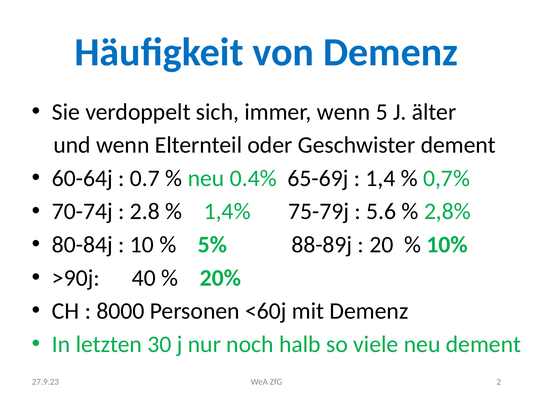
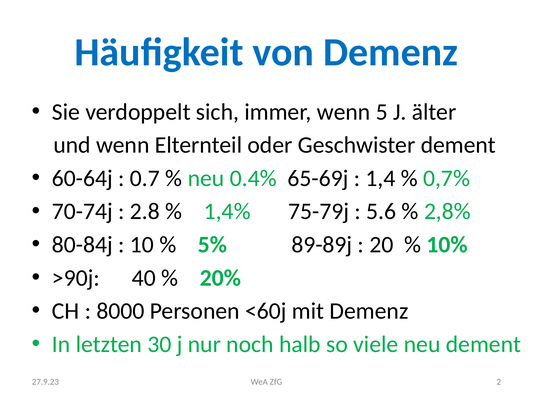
88-89j: 88-89j -> 89-89j (322, 245)
